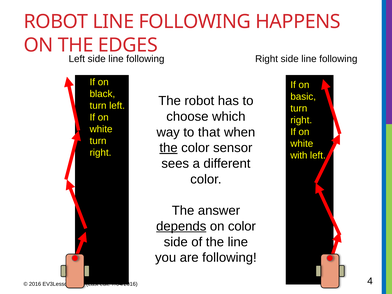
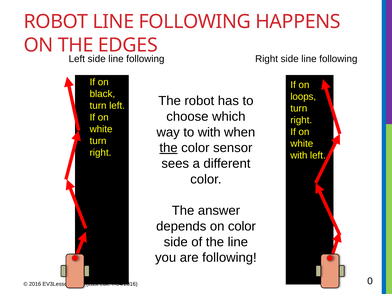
basic: basic -> loops (303, 97)
to that: that -> with (209, 132)
depends underline: present -> none (181, 226)
4: 4 -> 0 (370, 281)
